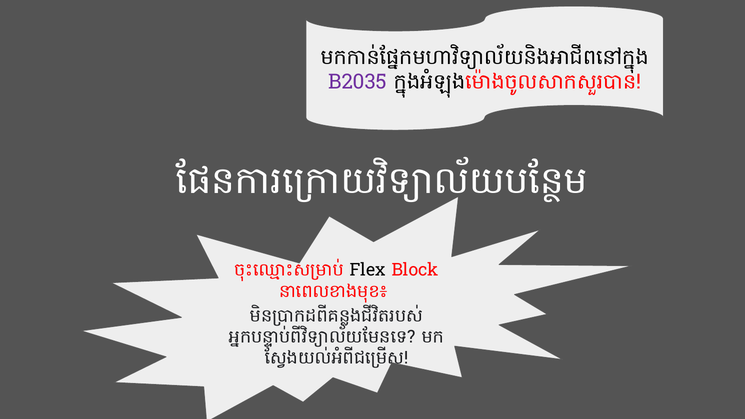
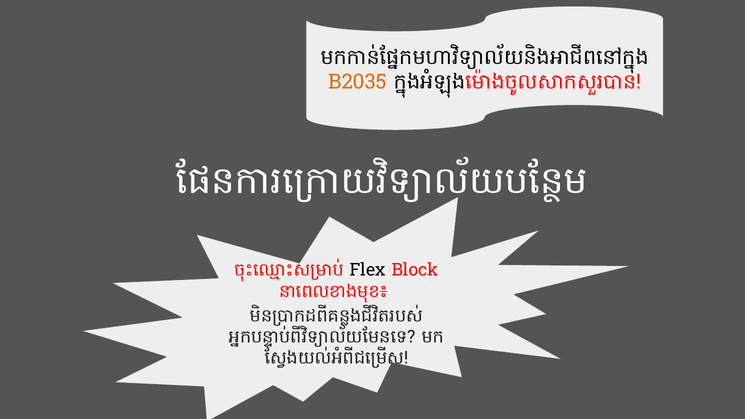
B2035 colour: purple -> orange (358, 82)
